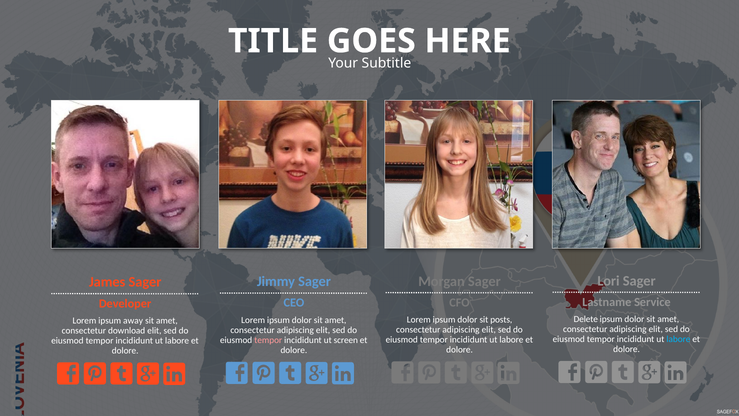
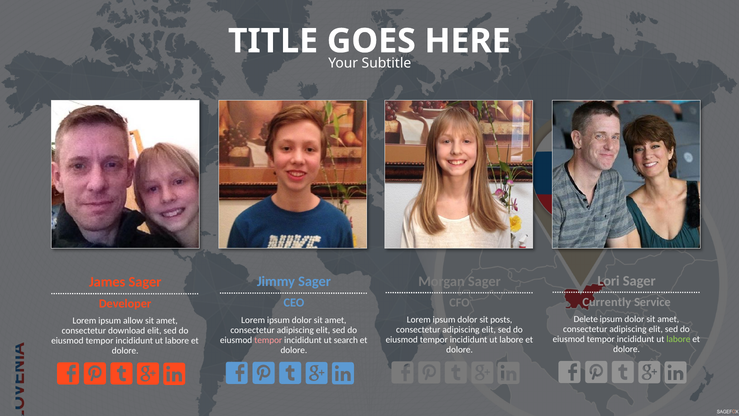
Lastname: Lastname -> Currently (607, 302)
away: away -> allow (133, 321)
labore colour: light blue -> light green (678, 339)
screen: screen -> search (346, 340)
